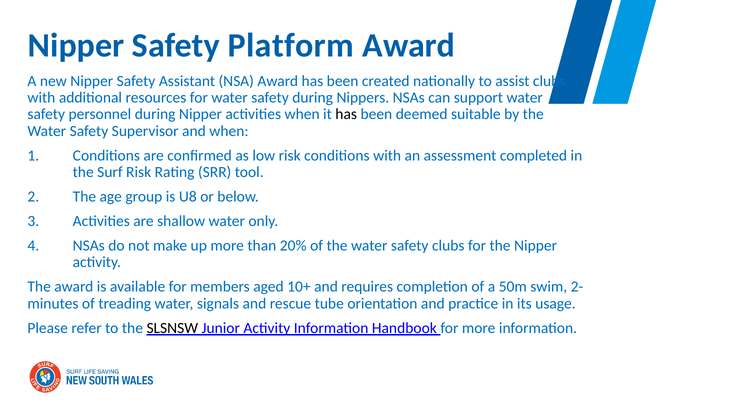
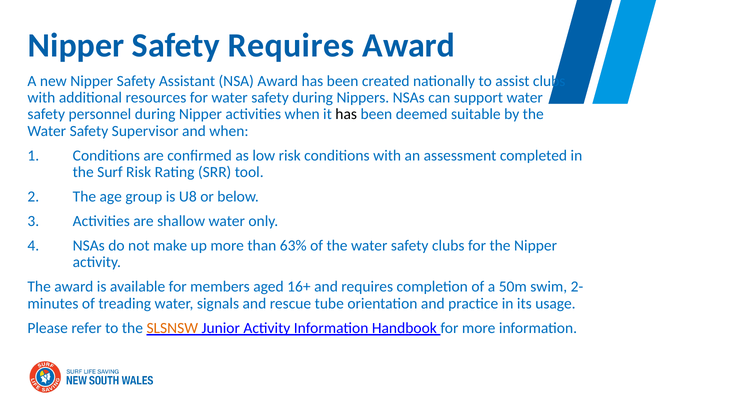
Safety Platform: Platform -> Requires (291, 46)
20%: 20% -> 63% (293, 246)
10+: 10+ -> 16+ (299, 287)
SLSNSW colour: black -> orange (172, 328)
